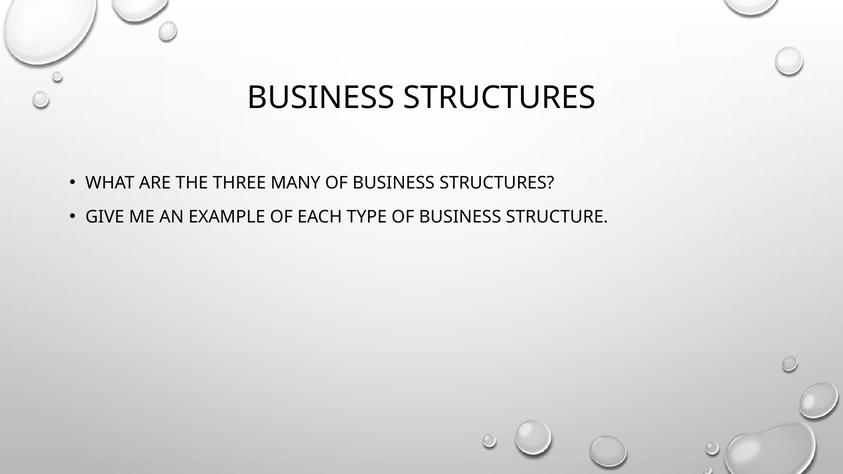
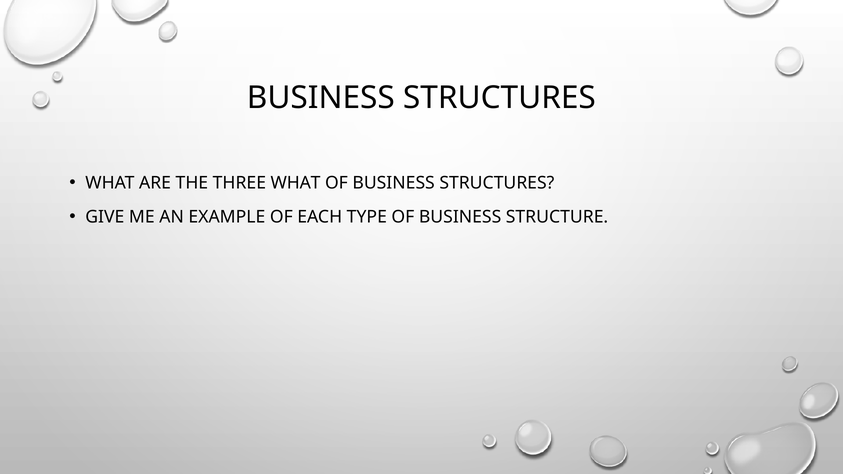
THREE MANY: MANY -> WHAT (296, 183)
